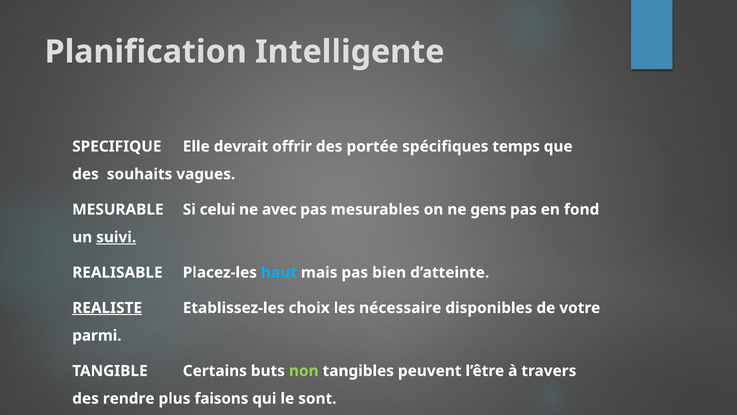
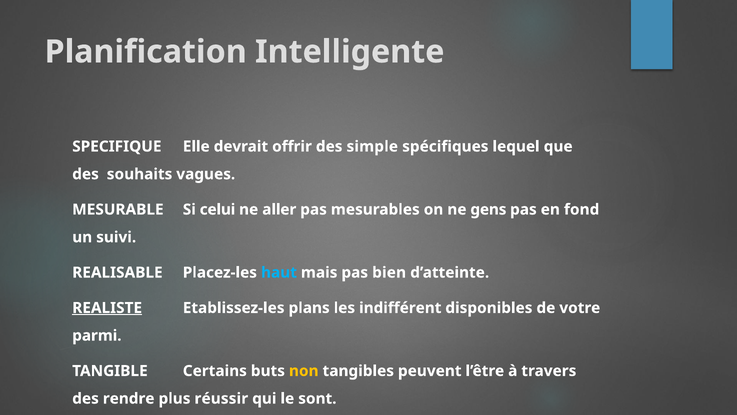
portée: portée -> simple (372, 146)
temps: temps -> lequel (516, 146)
avec: avec -> aller (279, 209)
suivi underline: present -> none (116, 237)
choix: choix -> plans (309, 308)
nécessaire: nécessaire -> indifférent (400, 308)
non colour: light green -> yellow (304, 371)
faisons: faisons -> réussir (221, 398)
